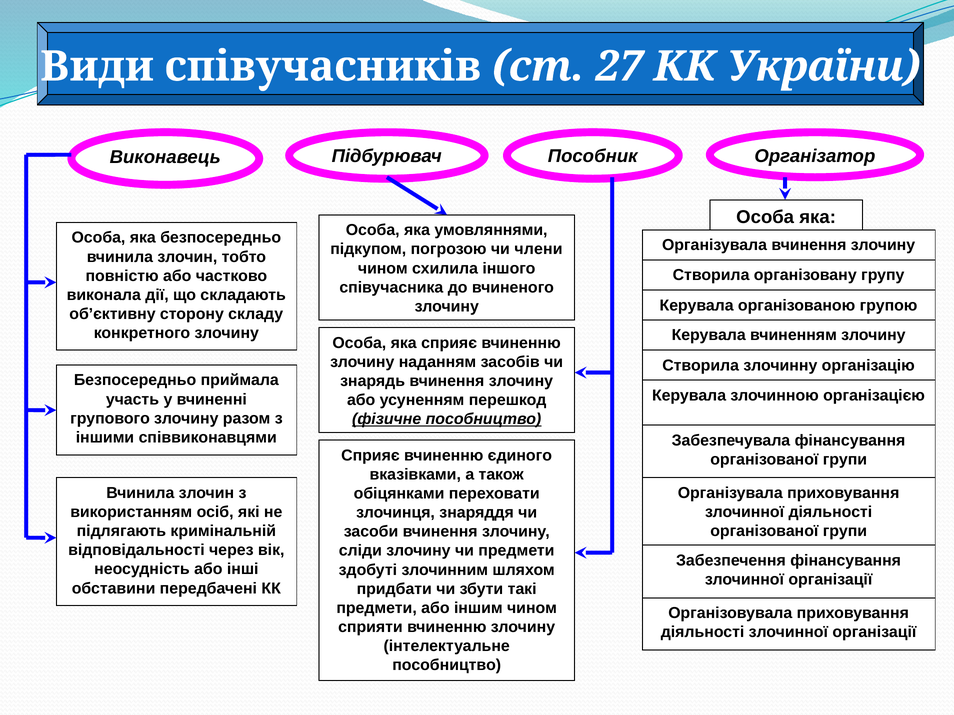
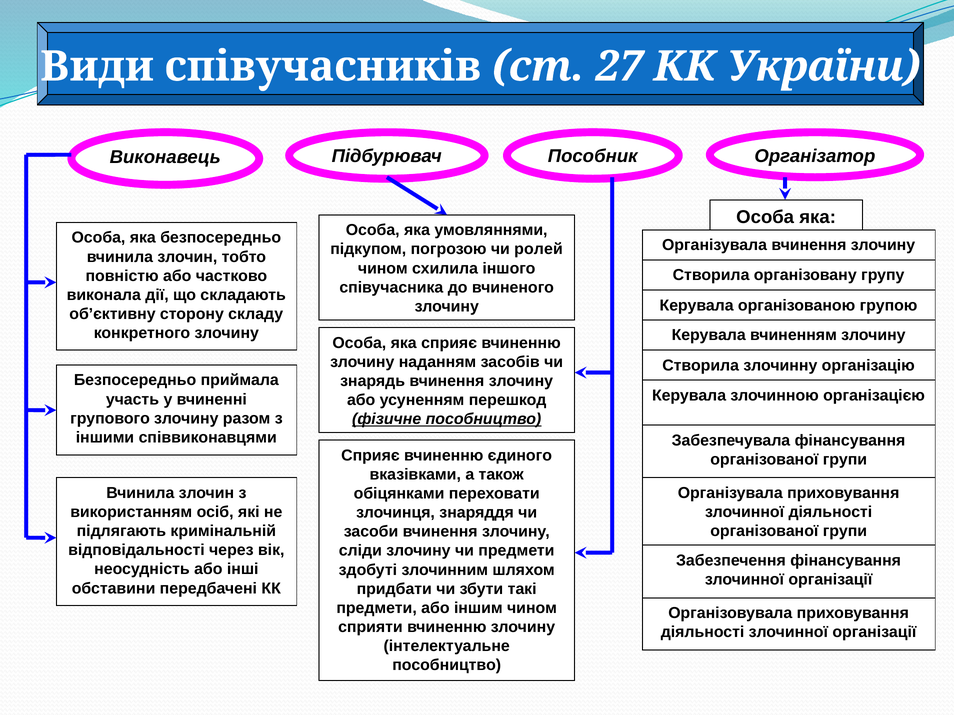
члени: члени -> ролей (538, 249)
